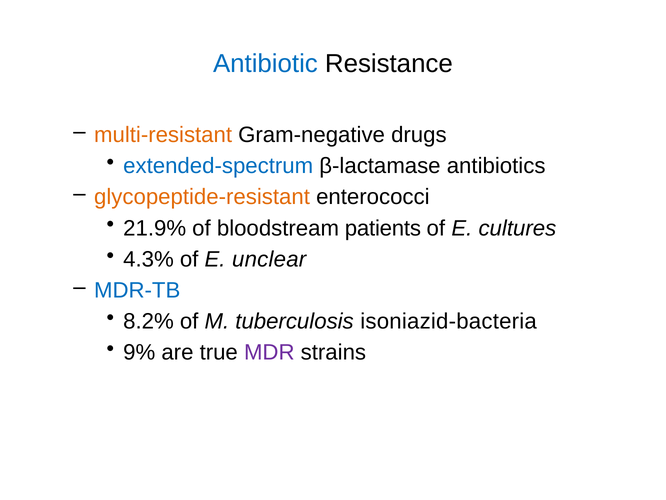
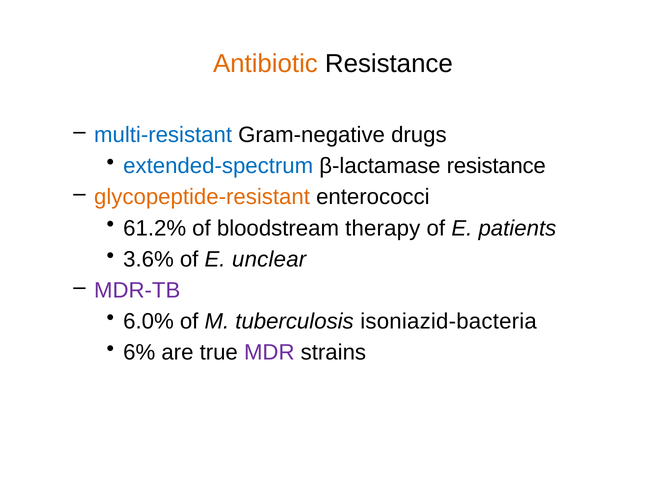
Antibiotic colour: blue -> orange (265, 63)
multi-resistant colour: orange -> blue (163, 135)
β-lactamase antibiotics: antibiotics -> resistance (496, 166)
21.9%: 21.9% -> 61.2% (155, 228)
patients: patients -> therapy (383, 228)
cultures: cultures -> patients (517, 228)
4.3%: 4.3% -> 3.6% (149, 259)
MDR-TB colour: blue -> purple (137, 290)
8.2%: 8.2% -> 6.0% (149, 321)
9%: 9% -> 6% (139, 352)
